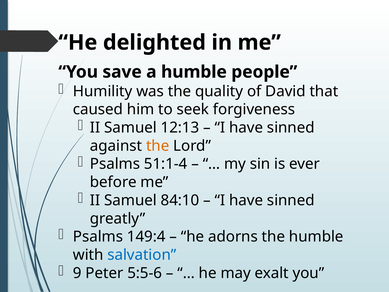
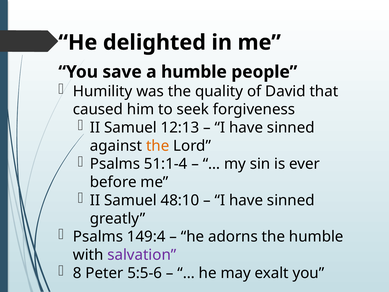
84:10: 84:10 -> 48:10 (180, 200)
salvation colour: blue -> purple (142, 255)
9: 9 -> 8 (77, 273)
